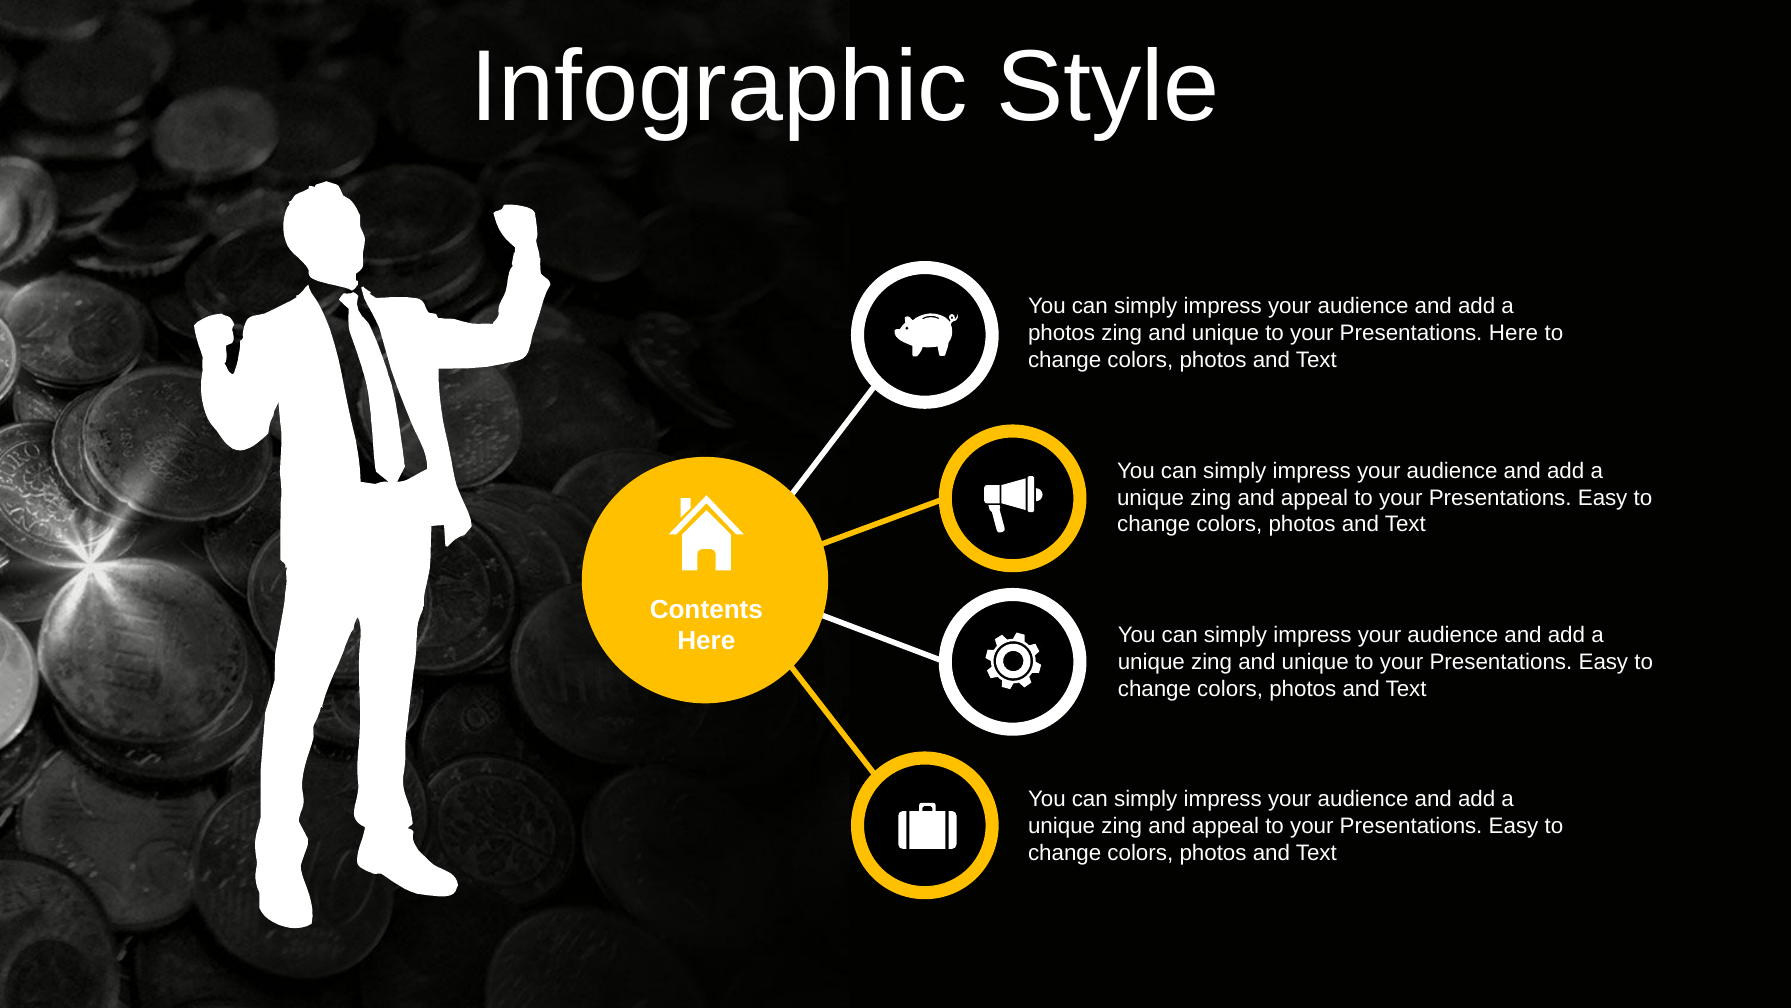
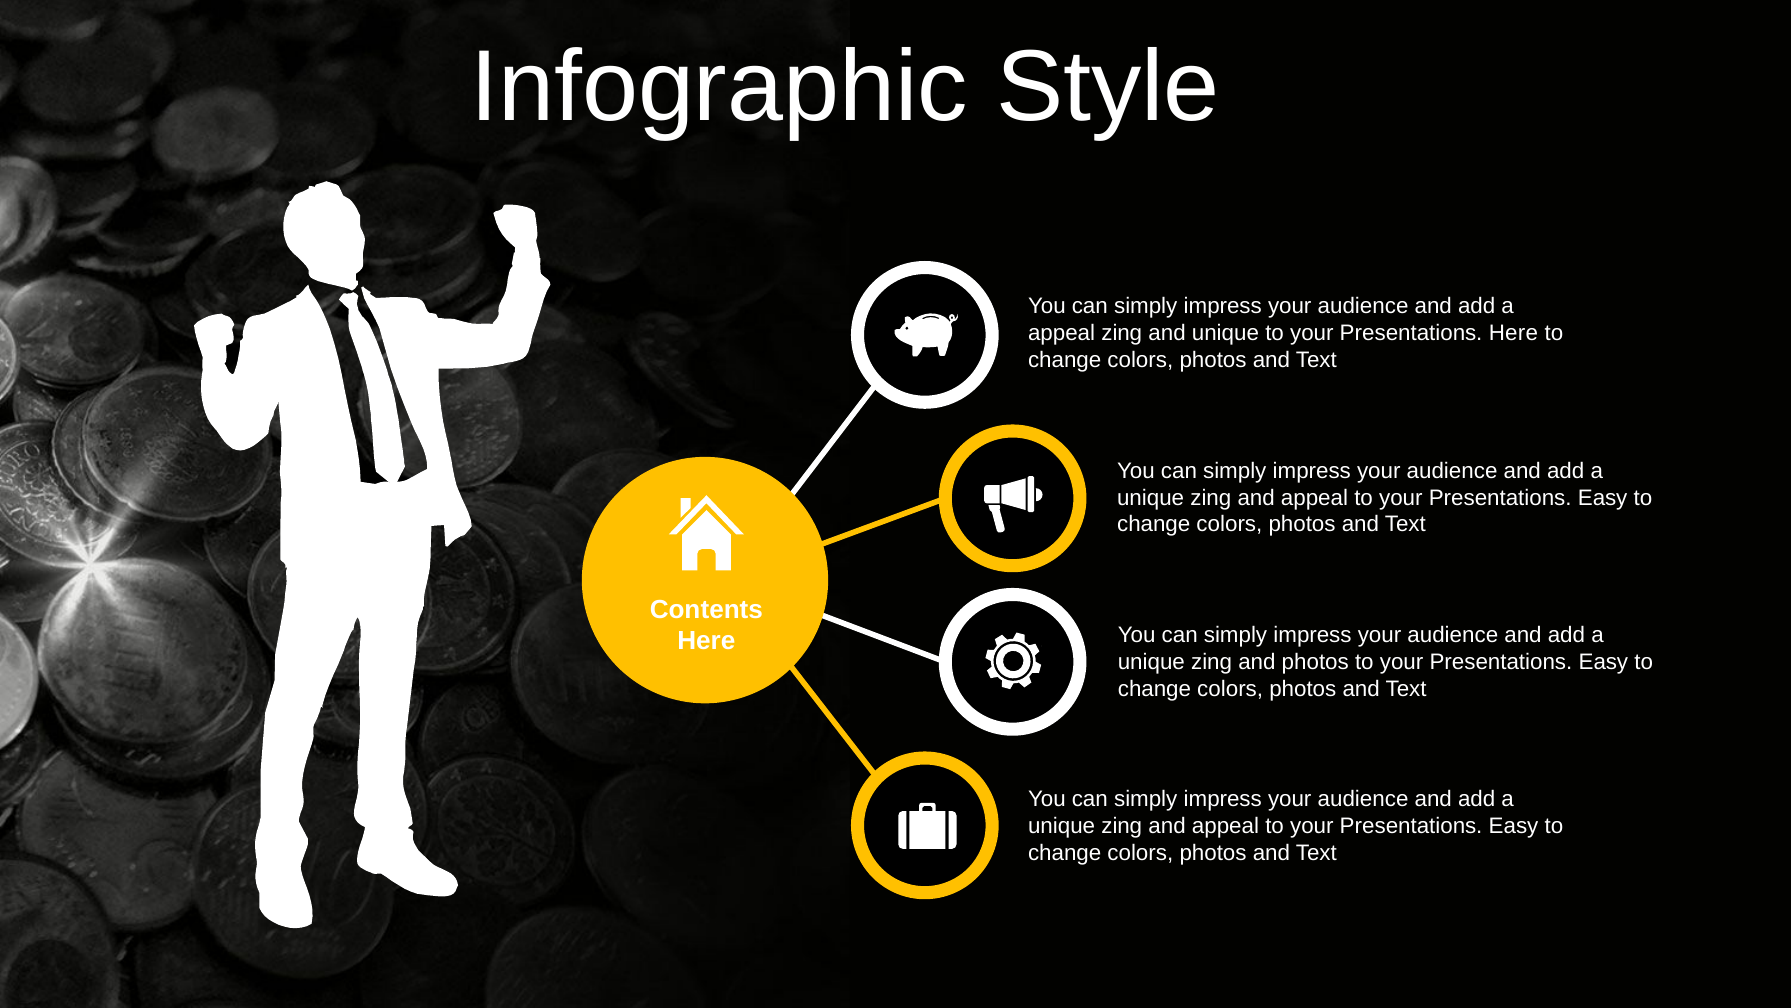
photos: photos -> appeal (1062, 333)
unique zing and unique: unique -> photos (1315, 662)
